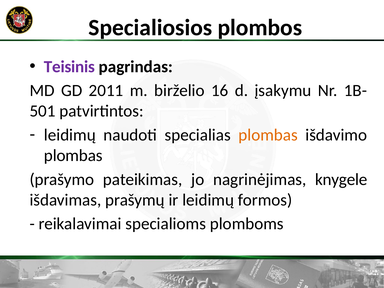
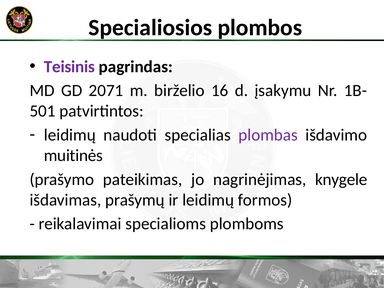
2011: 2011 -> 2071 (106, 91)
plombas colour: orange -> purple (268, 135)
plombas: plombas -> muitinės (73, 155)
